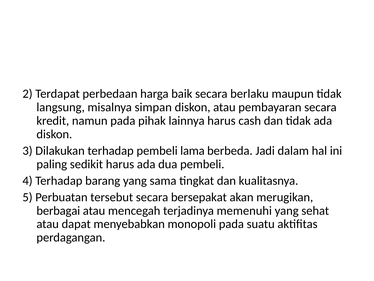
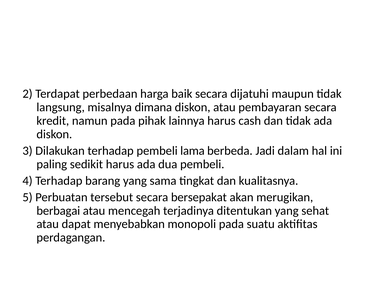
berlaku: berlaku -> dijatuhi (250, 94)
simpan: simpan -> dimana (153, 107)
memenuhi: memenuhi -> ditentukan (244, 210)
